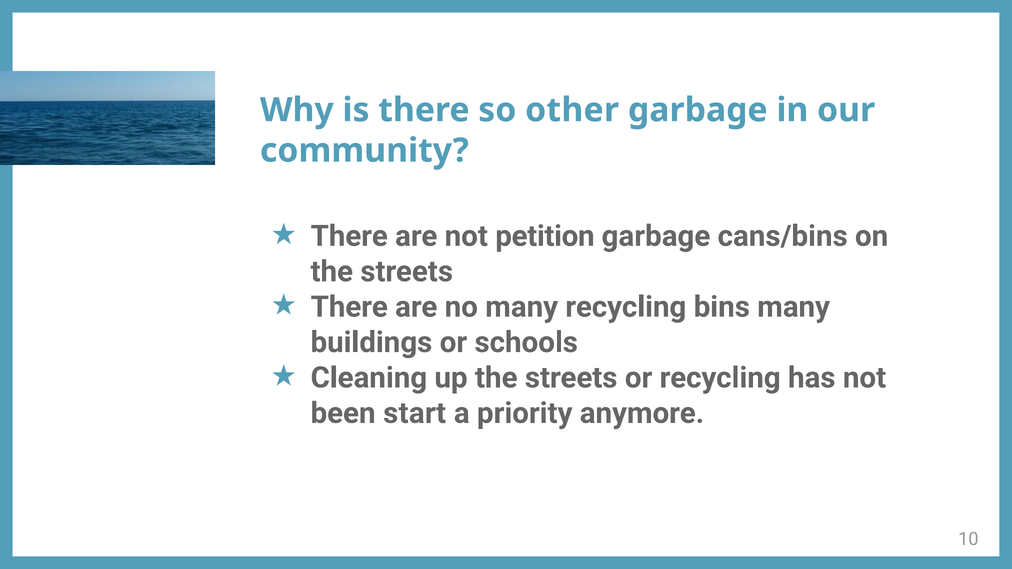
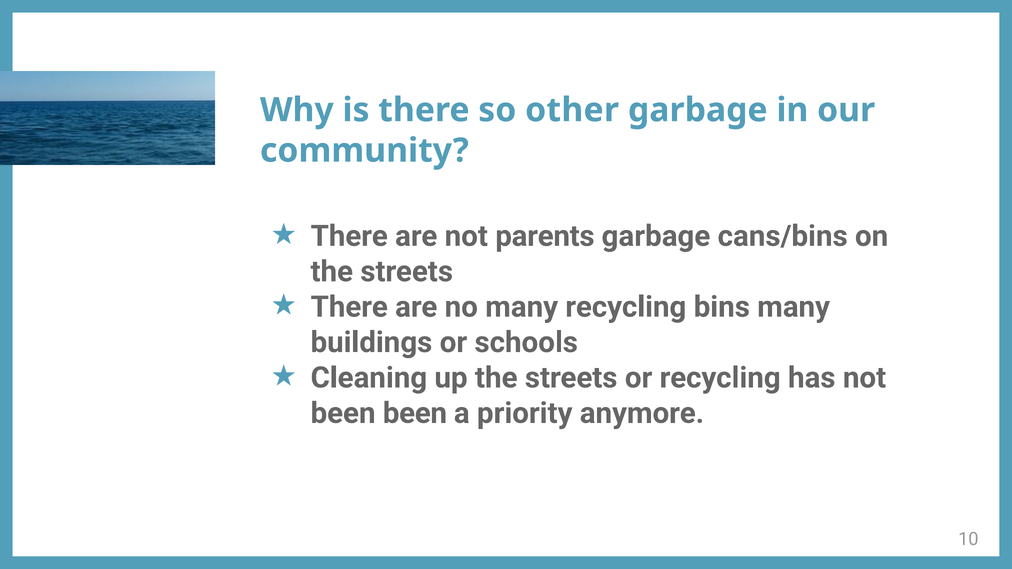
petition: petition -> parents (545, 236)
been start: start -> been (415, 413)
